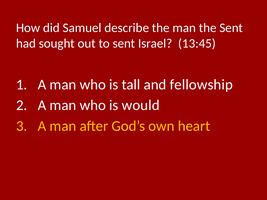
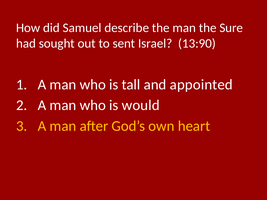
the Sent: Sent -> Sure (231, 28)
13:45: 13:45 -> 13:90 (197, 43)
fellowship: fellowship -> appointed (201, 85)
